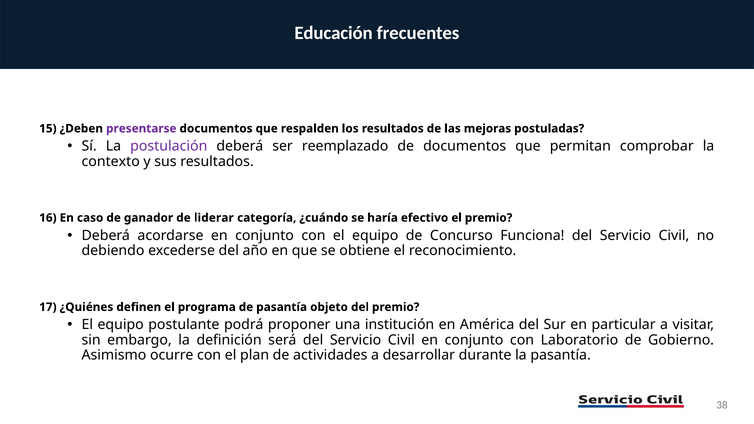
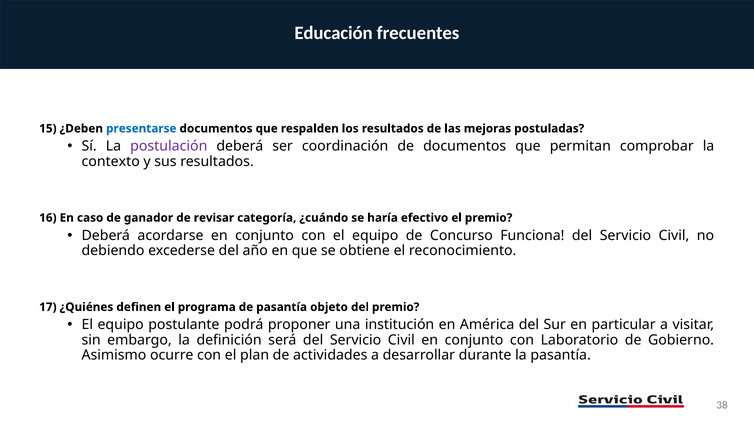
presentarse colour: purple -> blue (141, 129)
reemplazado: reemplazado -> coordinación (345, 146)
liderar: liderar -> revisar (214, 218)
